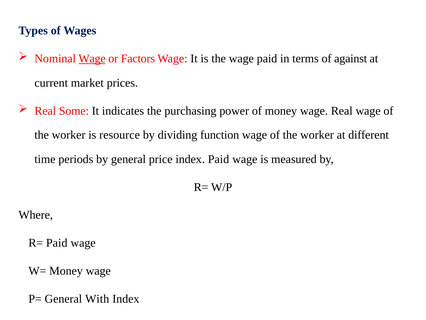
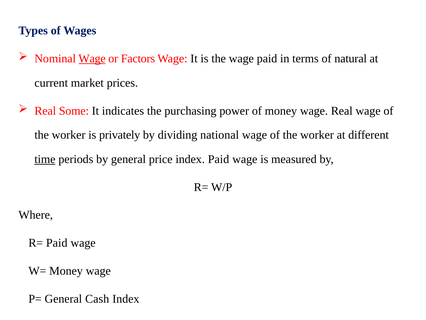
against: against -> natural (351, 59)
resource: resource -> privately (120, 135)
function: function -> national (220, 135)
time underline: none -> present (45, 159)
With: With -> Cash (97, 299)
